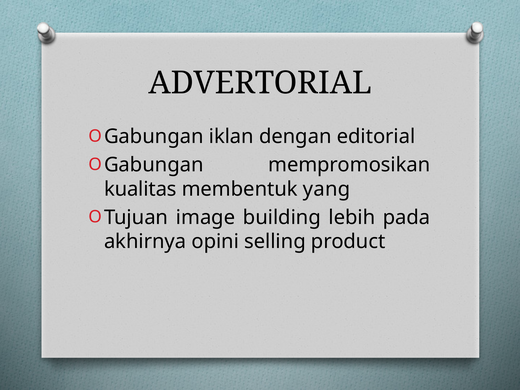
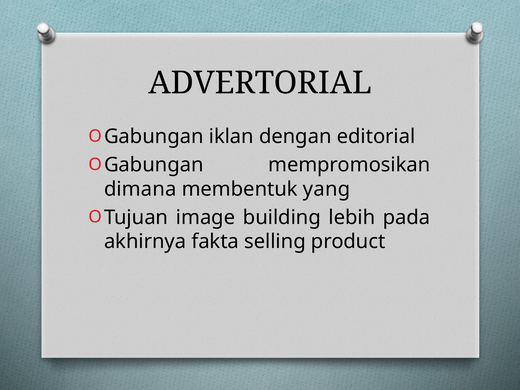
kualitas: kualitas -> dimana (140, 189)
opini: opini -> fakta (215, 242)
